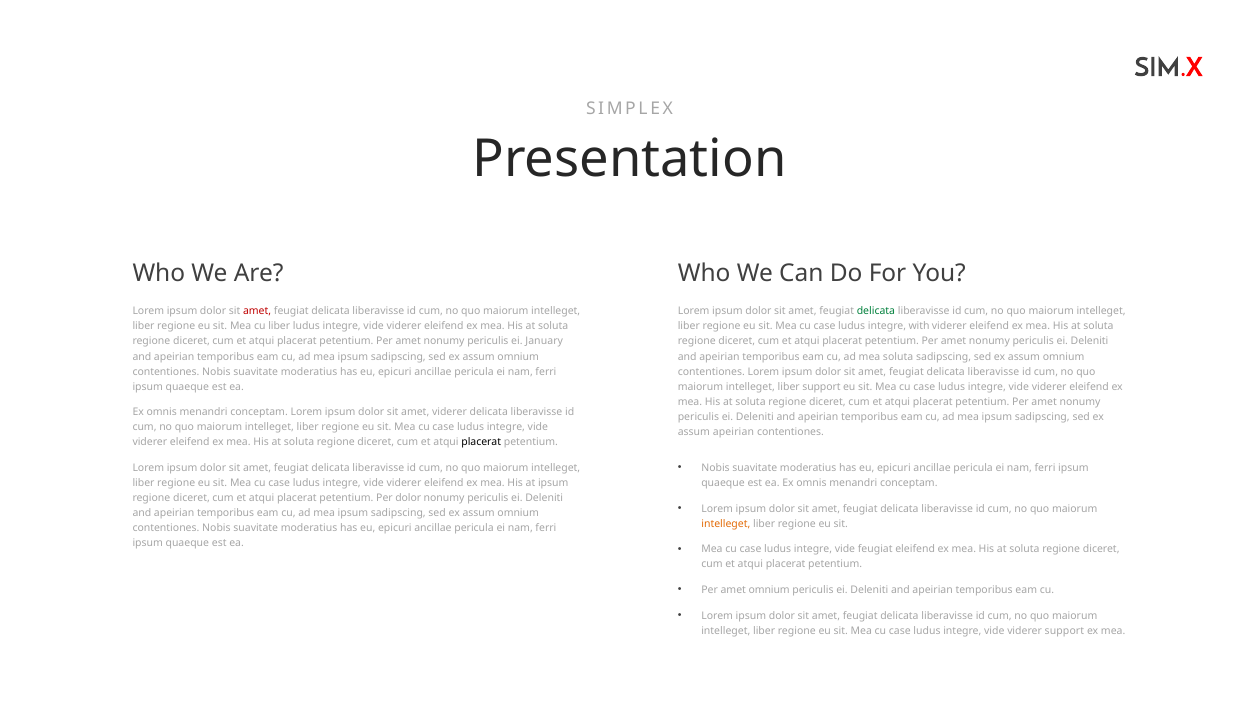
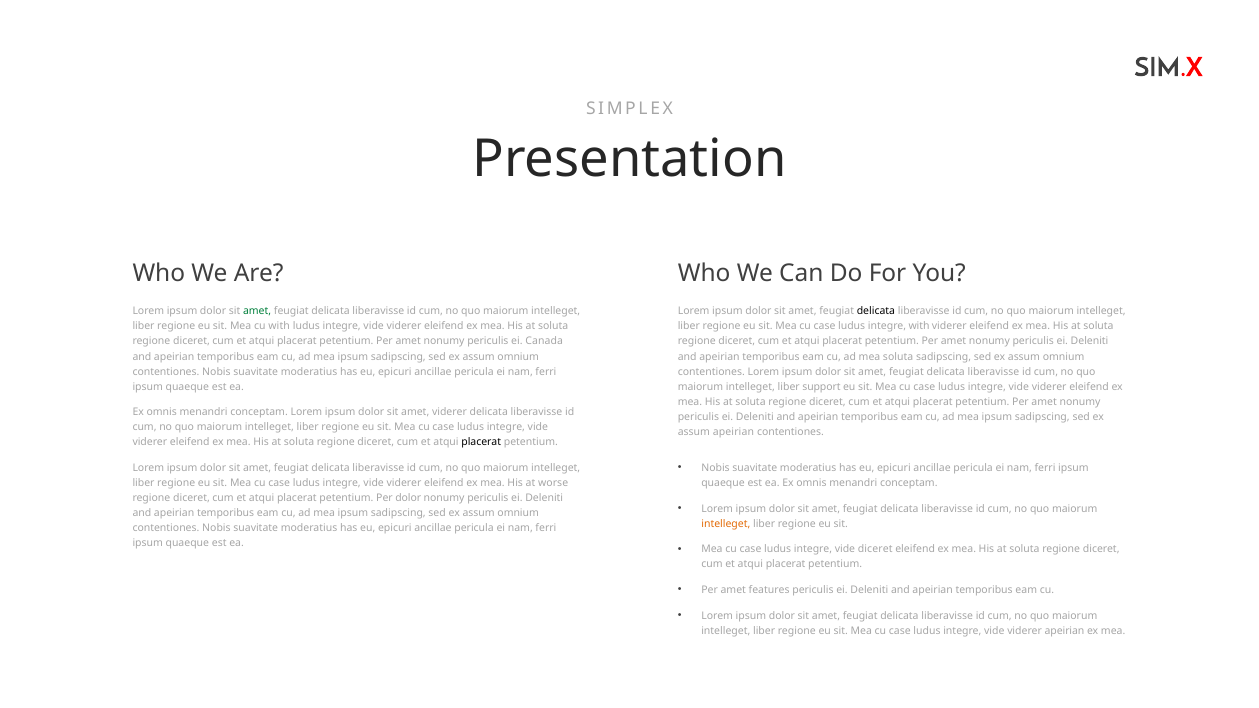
amet colour: red -> green (257, 311)
delicata colour: green -> black (876, 311)
cu liber: liber -> with (279, 326)
January: January -> Canada (544, 342)
at ipsum: ipsum -> worse (553, 483)
vide feugiat: feugiat -> diceret (875, 550)
amet omnium: omnium -> features (769, 590)
viderer support: support -> apeirian (1065, 631)
